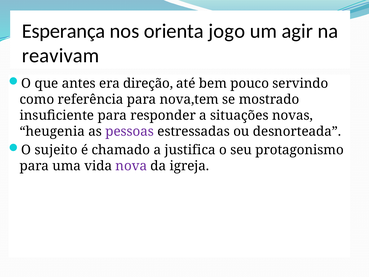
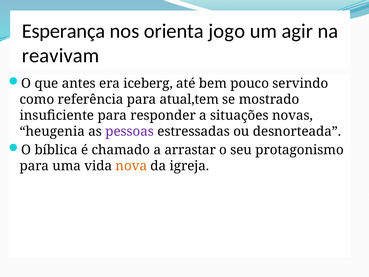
direção: direção -> iceberg (148, 83)
nova,tem: nova,tem -> atual,tem (189, 99)
sujeito: sujeito -> bíblica (56, 150)
justifica: justifica -> arrastar (190, 150)
nova colour: purple -> orange (131, 166)
